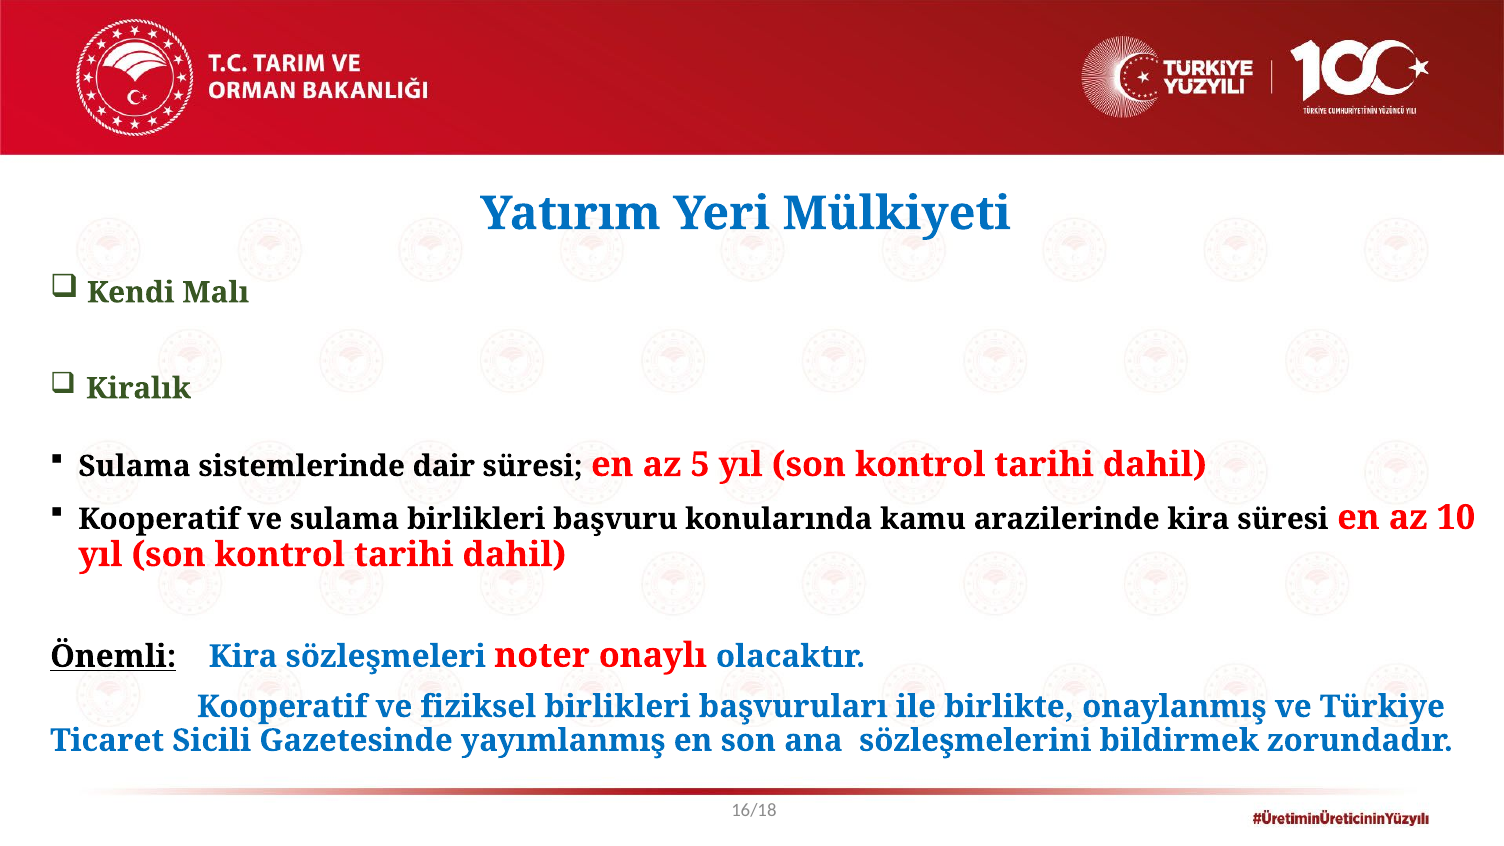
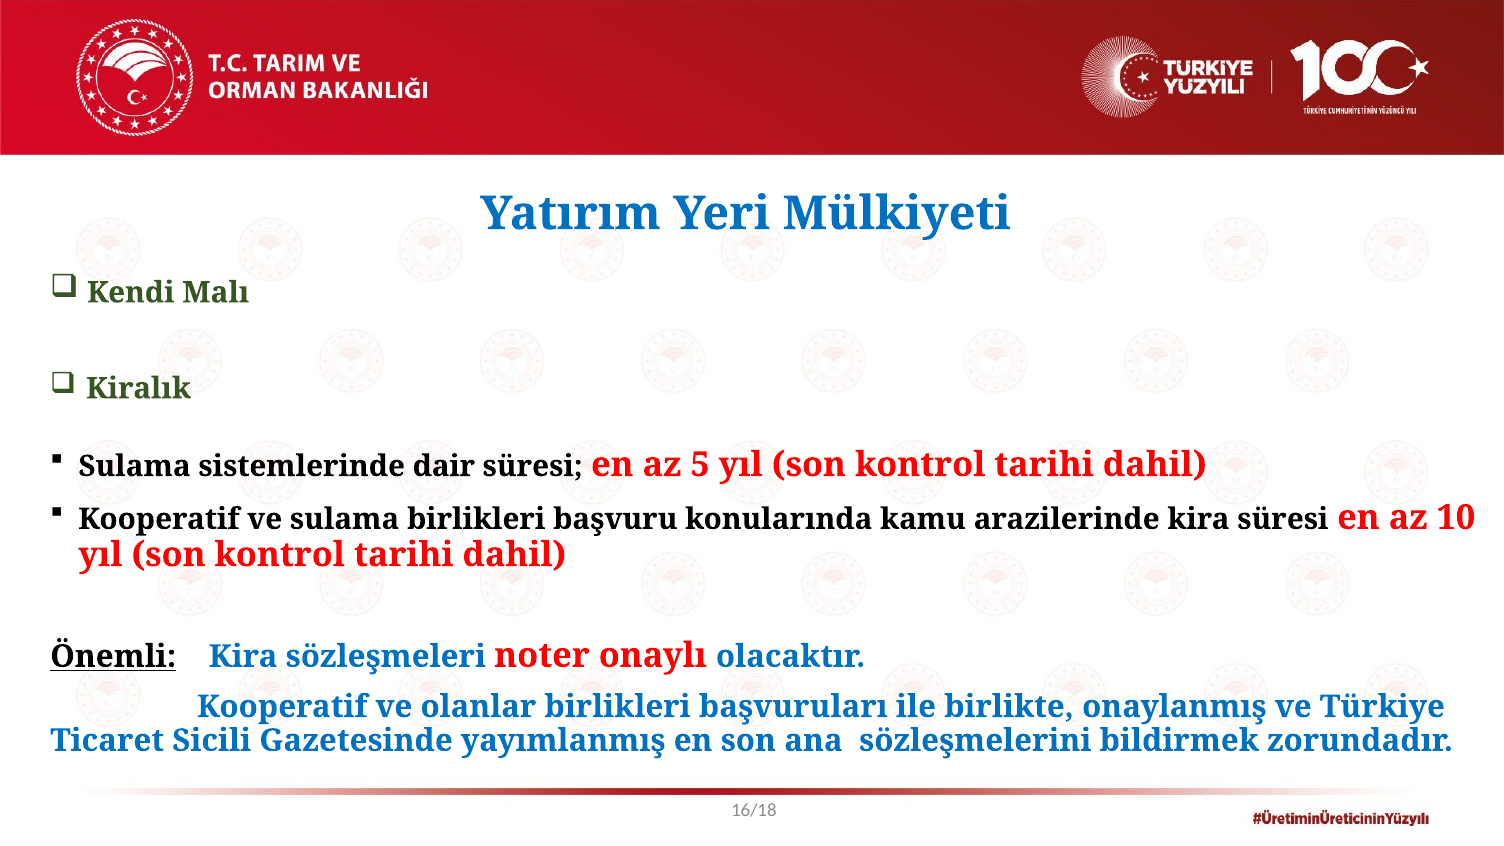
fiziksel: fiziksel -> olanlar (478, 707)
